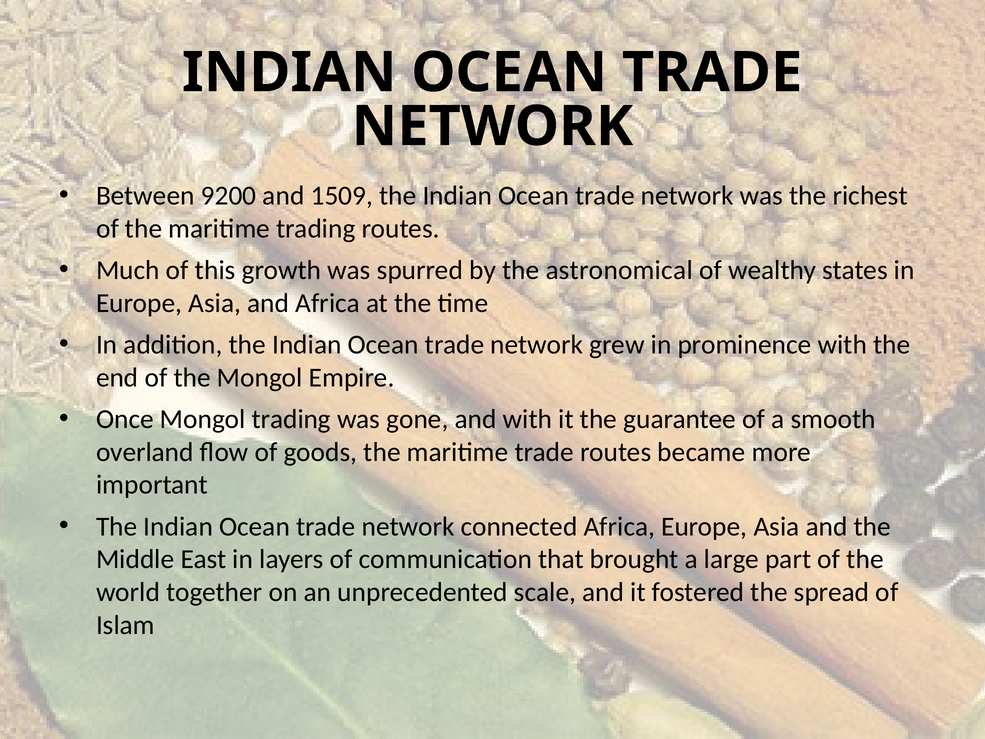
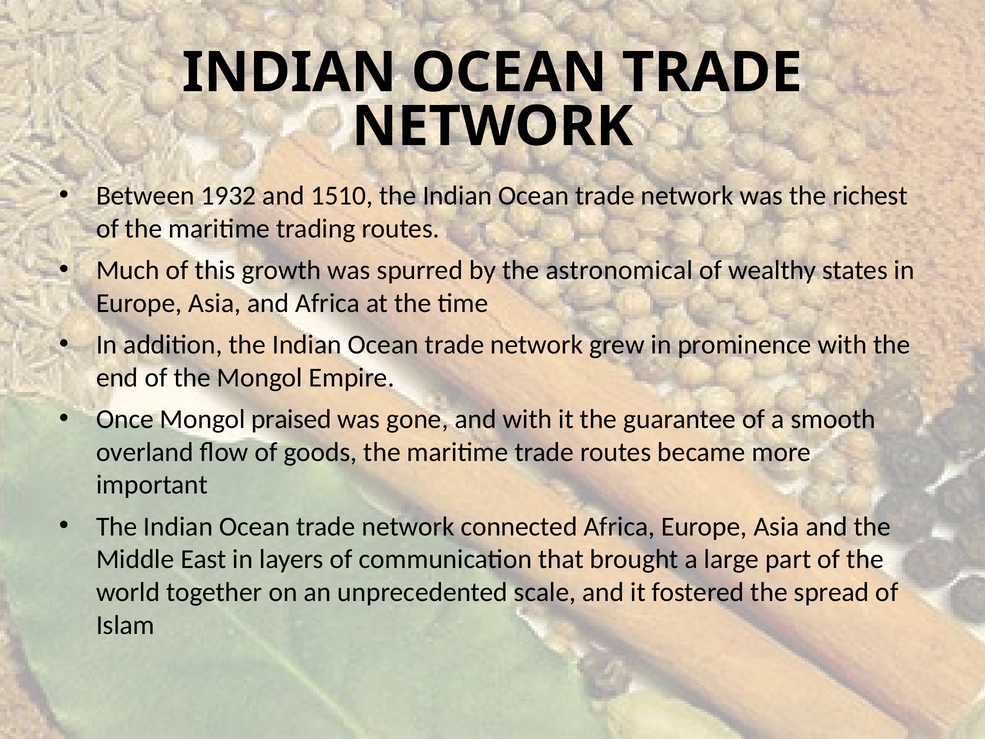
9200: 9200 -> 1932 (229, 196)
1509: 1509 -> 1510 (342, 196)
Mongol trading: trading -> praised (291, 419)
